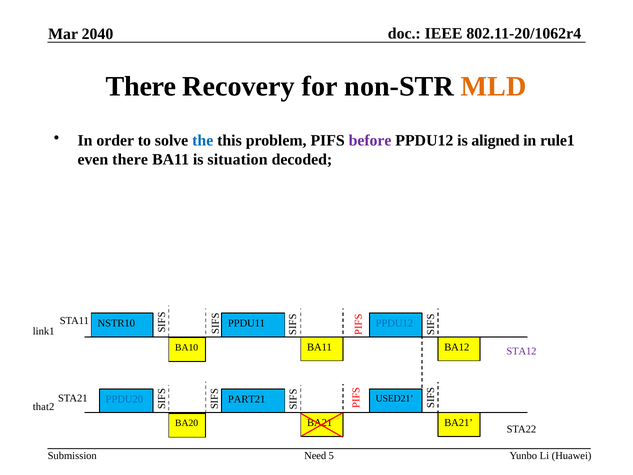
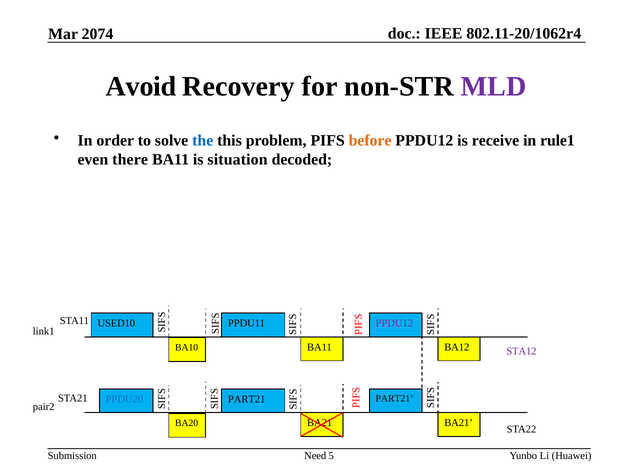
2040: 2040 -> 2074 (97, 34)
There: There -> Avoid (141, 86)
MLD colour: orange -> purple (494, 86)
before colour: purple -> orange (370, 140)
aligned: aligned -> receive (495, 140)
NSTR10: NSTR10 -> USED10 (116, 323)
PPDU12 colour: blue -> purple (394, 323)
USED21: USED21 -> PART21 (394, 398)
that2: that2 -> pair2 (44, 407)
